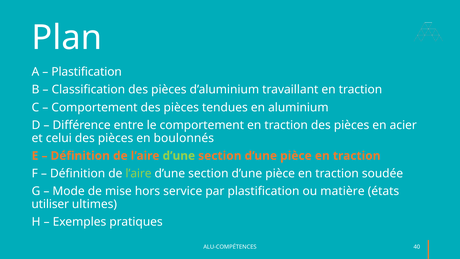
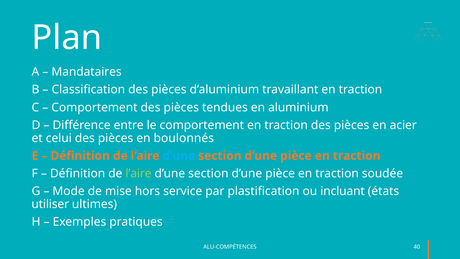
Plastification: Plastification -> Mandataires (87, 72)
d’une colour: light green -> light blue (179, 156)
matière: matière -> incluant (343, 191)
